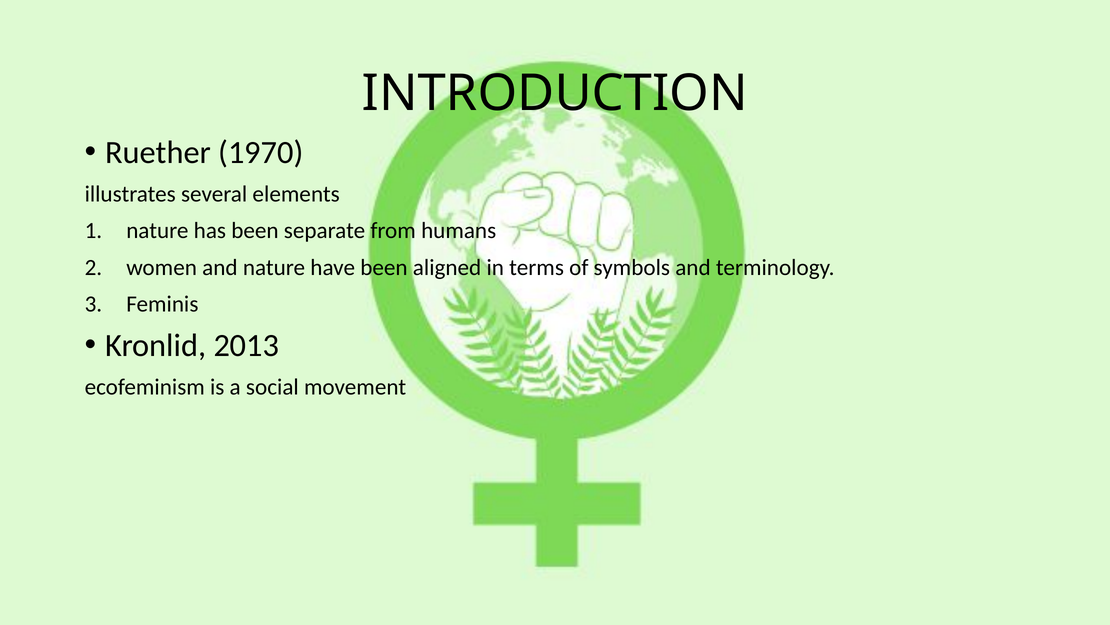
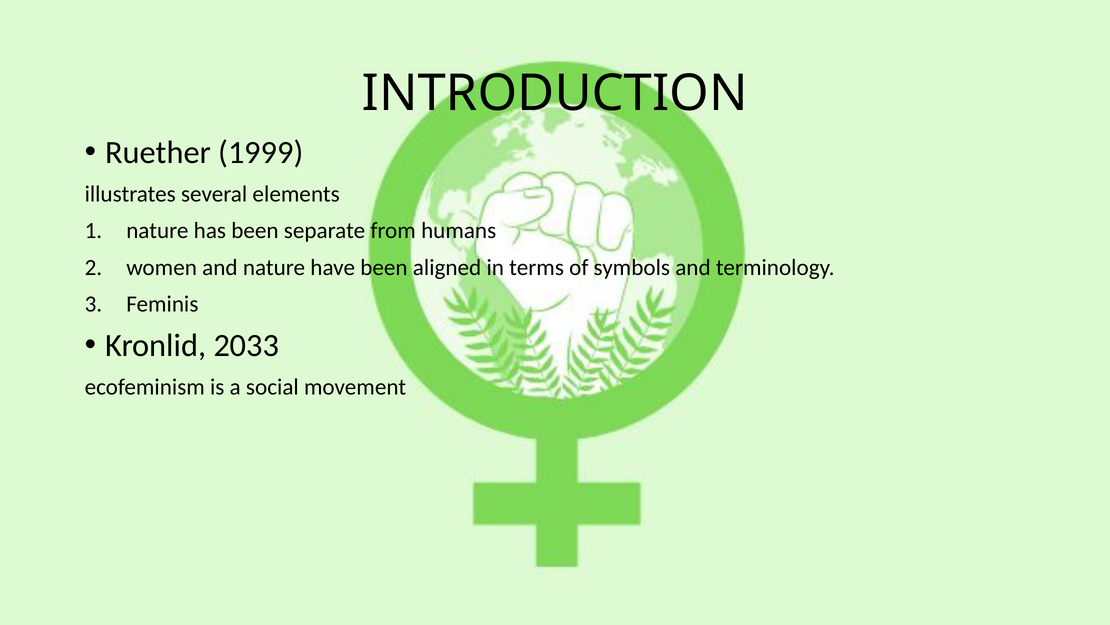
1970: 1970 -> 1999 (261, 152)
2013: 2013 -> 2033 (246, 345)
